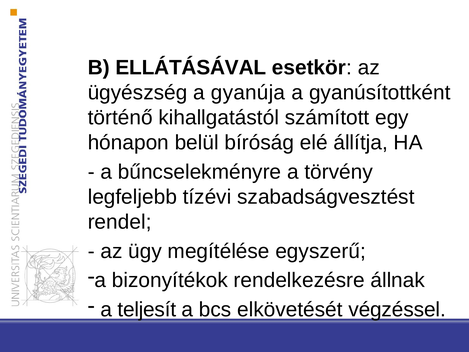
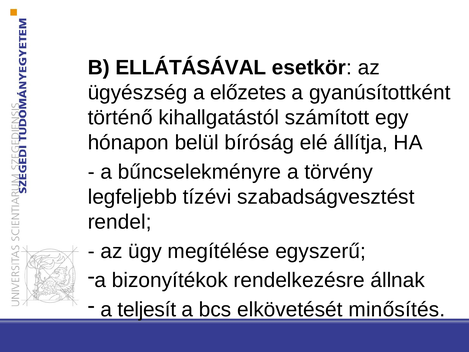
gyanúja: gyanúja -> előzetes (248, 93)
végzéssel: végzéssel -> minősítés (397, 309)
